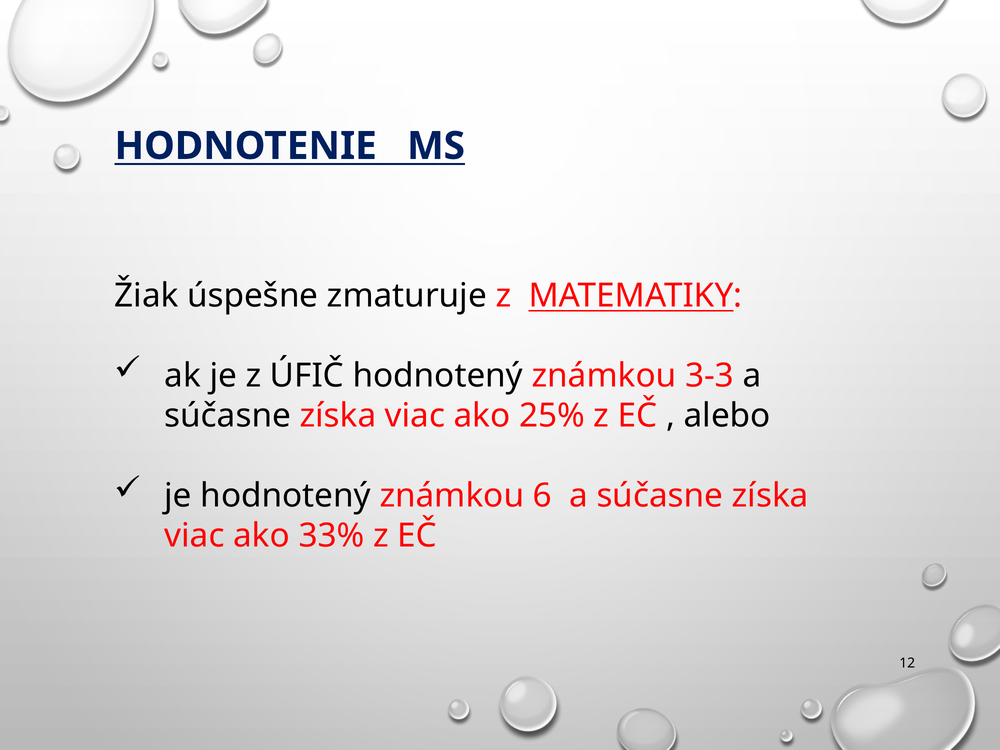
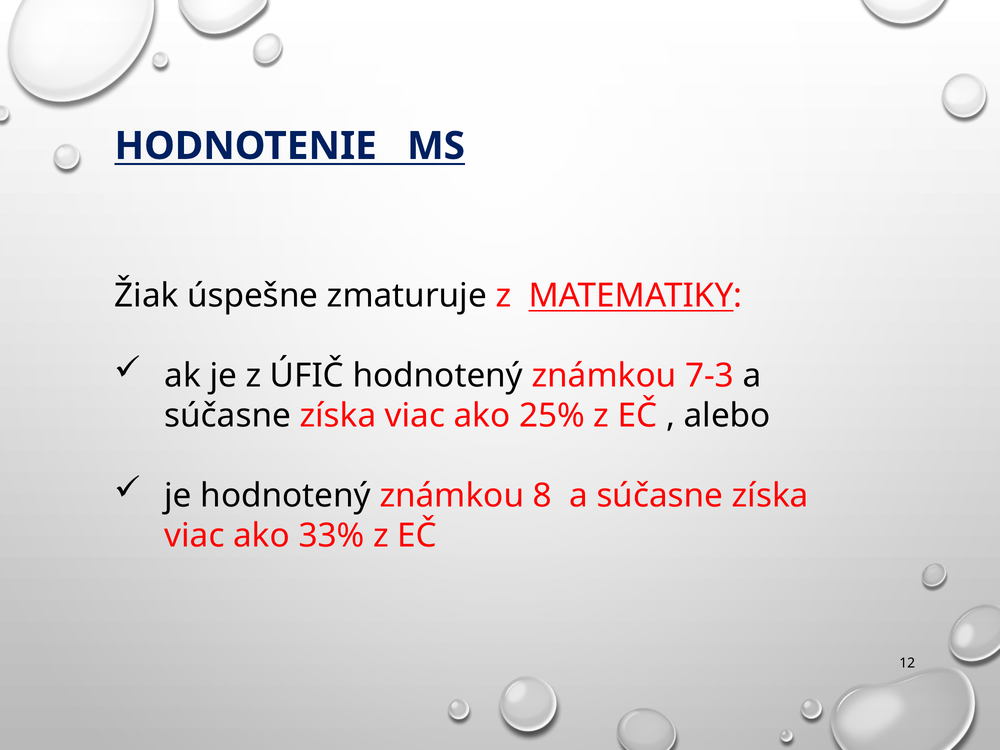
3-3: 3-3 -> 7-3 (709, 376)
6: 6 -> 8 (542, 496)
